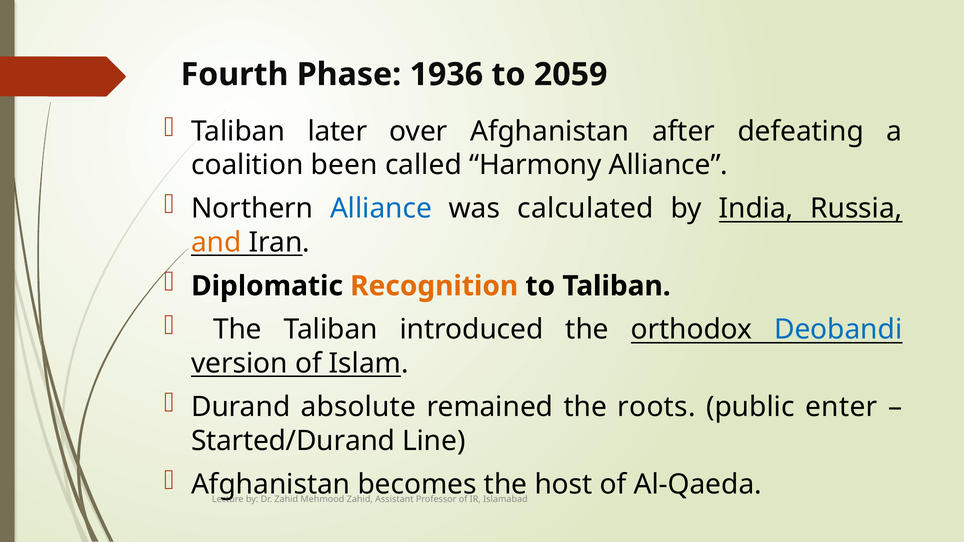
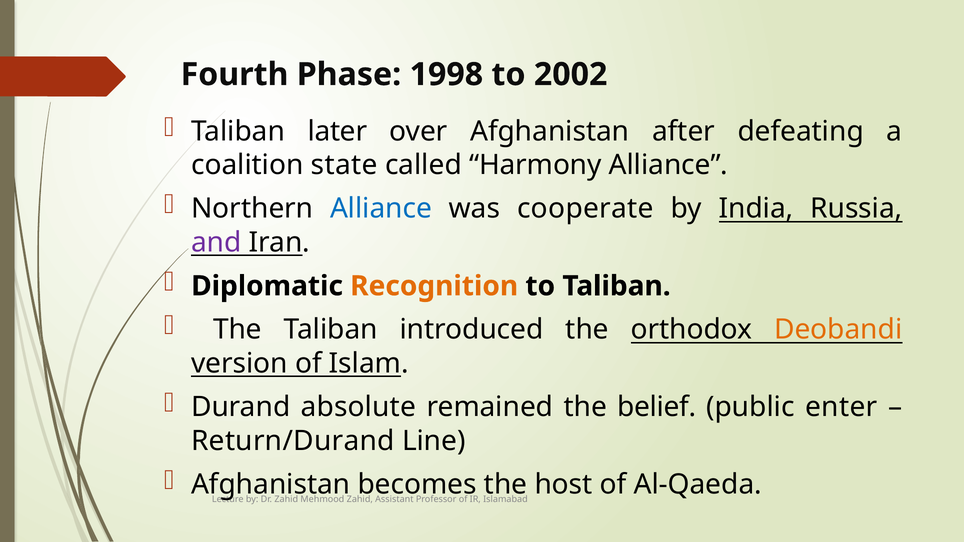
1936: 1936 -> 1998 (446, 75)
2059: 2059 -> 2002 (571, 75)
been: been -> state (344, 165)
calculated: calculated -> cooperate (585, 209)
and colour: orange -> purple (216, 242)
Deobandi colour: blue -> orange (838, 330)
roots: roots -> belief (657, 407)
Started/Durand: Started/Durand -> Return/Durand (293, 441)
